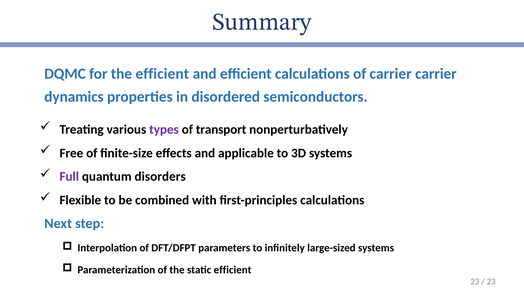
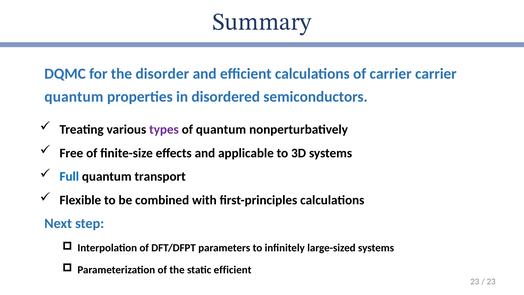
the efficient: efficient -> disorder (162, 74)
dynamics: dynamics -> quantum (74, 97)
of transport: transport -> quantum (221, 129)
Full colour: purple -> blue (69, 177)
disorders: disorders -> transport (160, 177)
